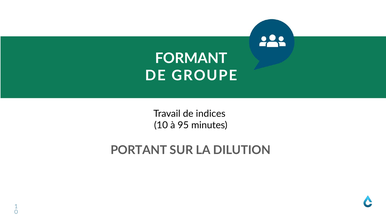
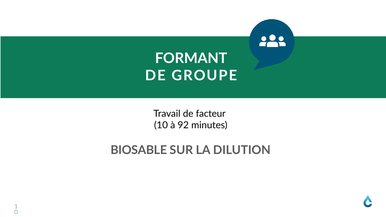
indices: indices -> facteur (211, 114)
95: 95 -> 92 (183, 125)
PORTANT: PORTANT -> BIOSABLE (139, 150)
